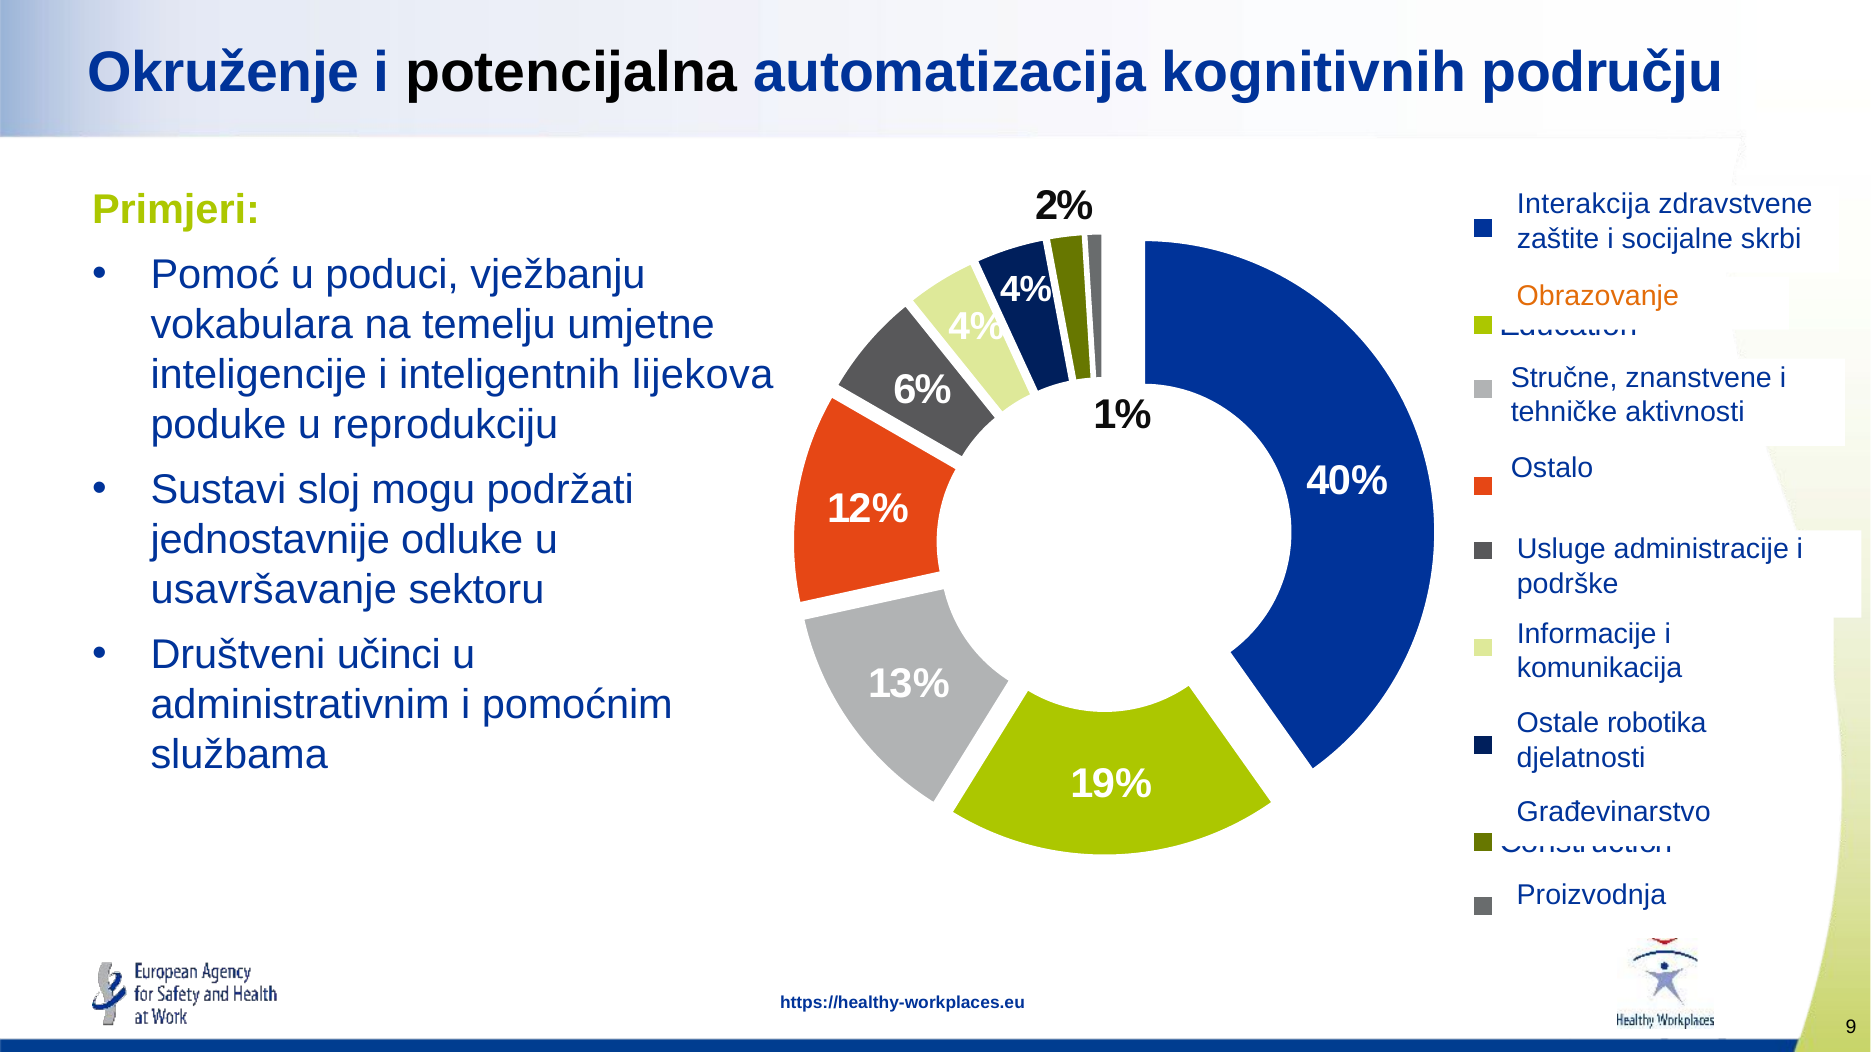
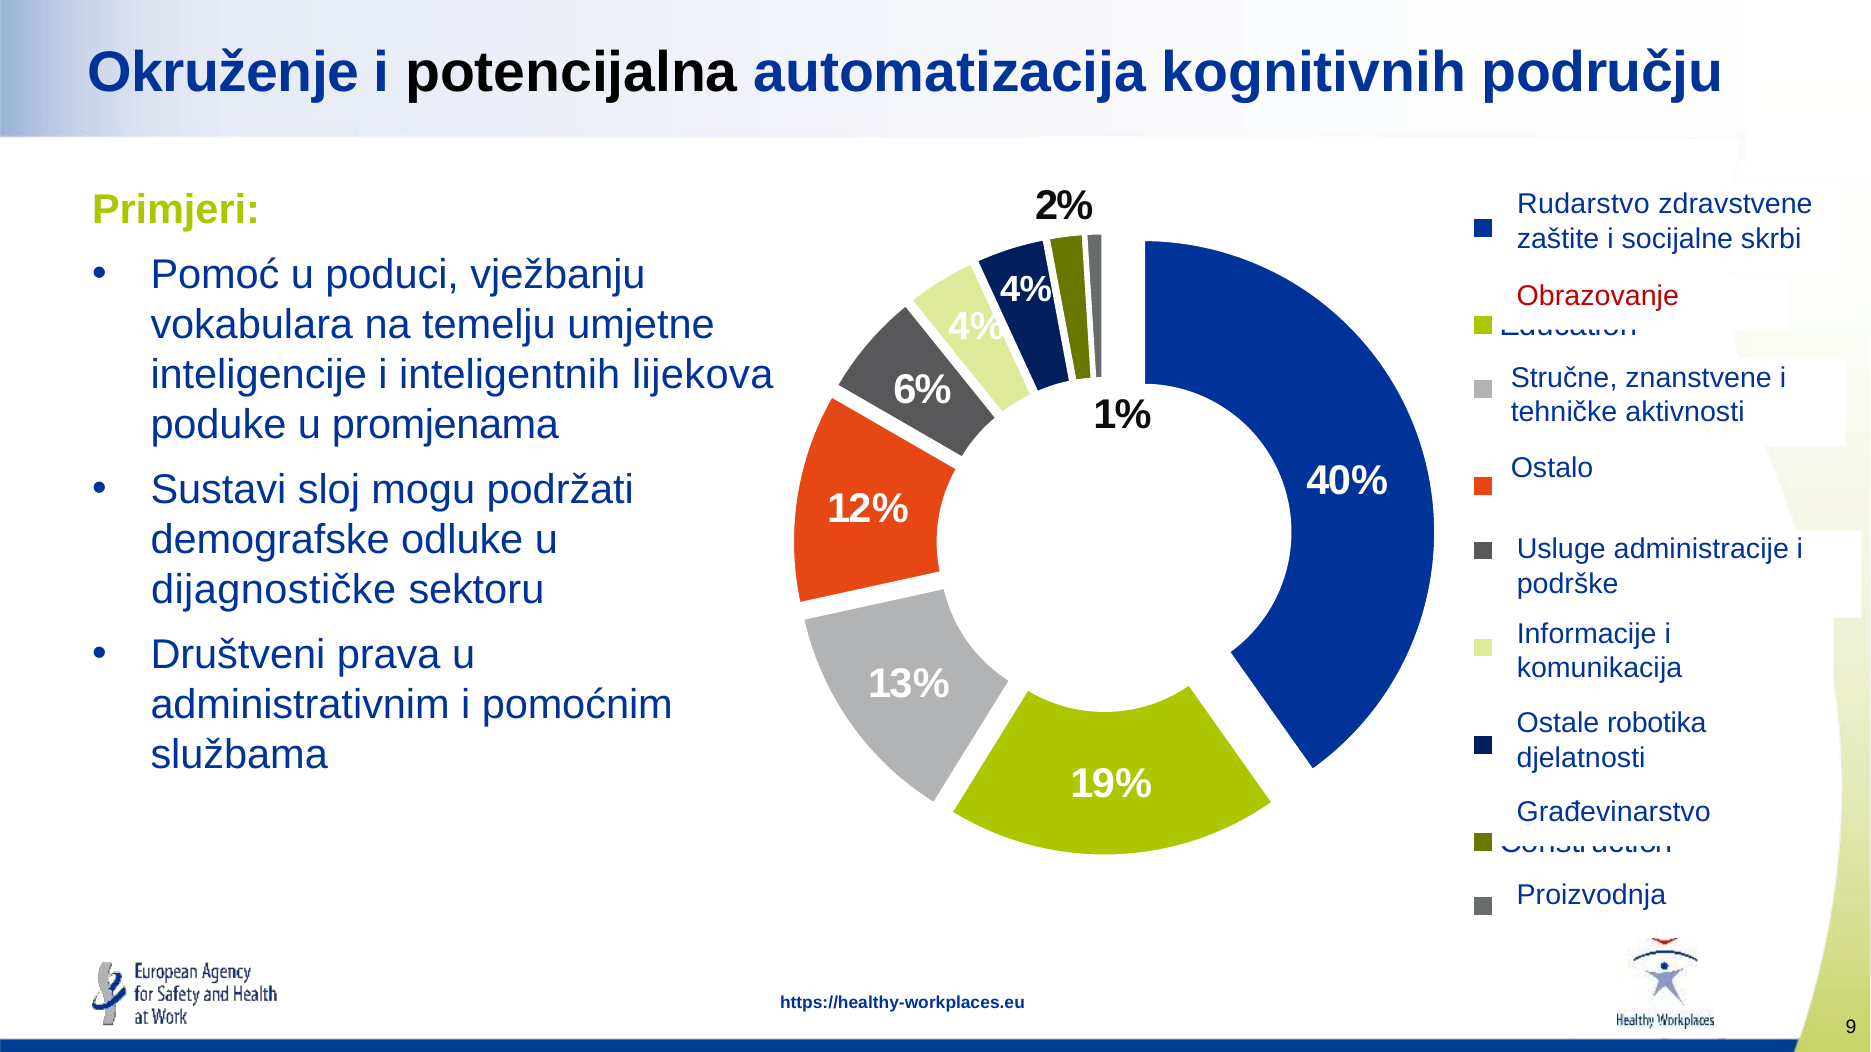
Interakcija: Interakcija -> Rudarstvo (1583, 205)
Obrazovanje colour: orange -> red (1598, 296)
reprodukciju: reprodukciju -> promjenama (445, 425)
jednostavnije: jednostavnije -> demografske (270, 540)
usavršavanje: usavršavanje -> dijagnostičke (274, 590)
učinci: učinci -> prava (389, 655)
